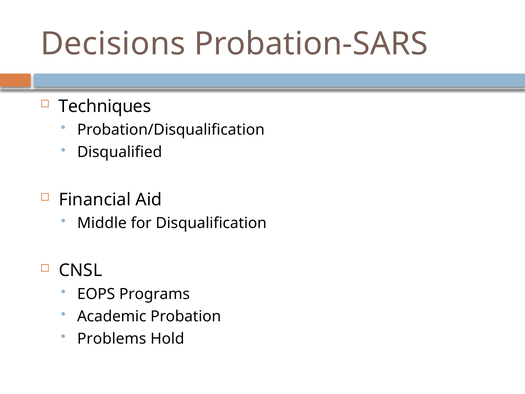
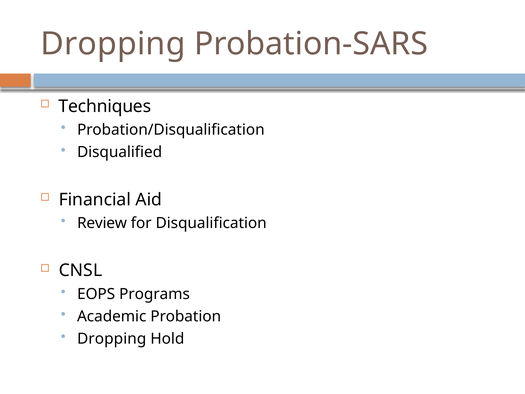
Decisions: Decisions -> Dropping (113, 44)
Middle: Middle -> Review (102, 223)
Problems: Problems -> Dropping (112, 339)
